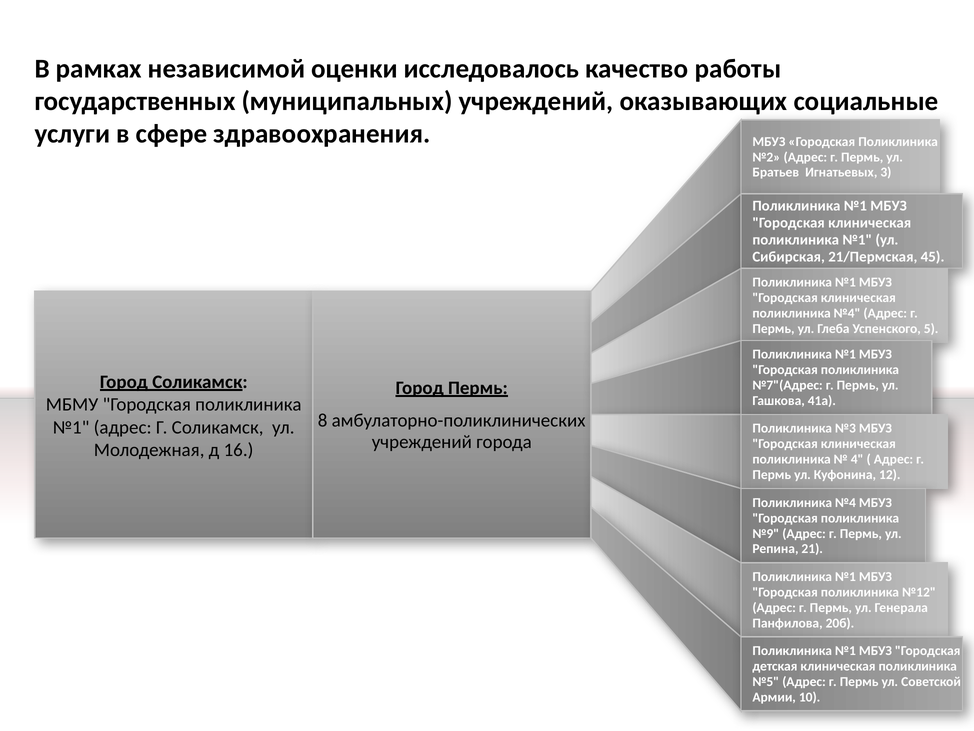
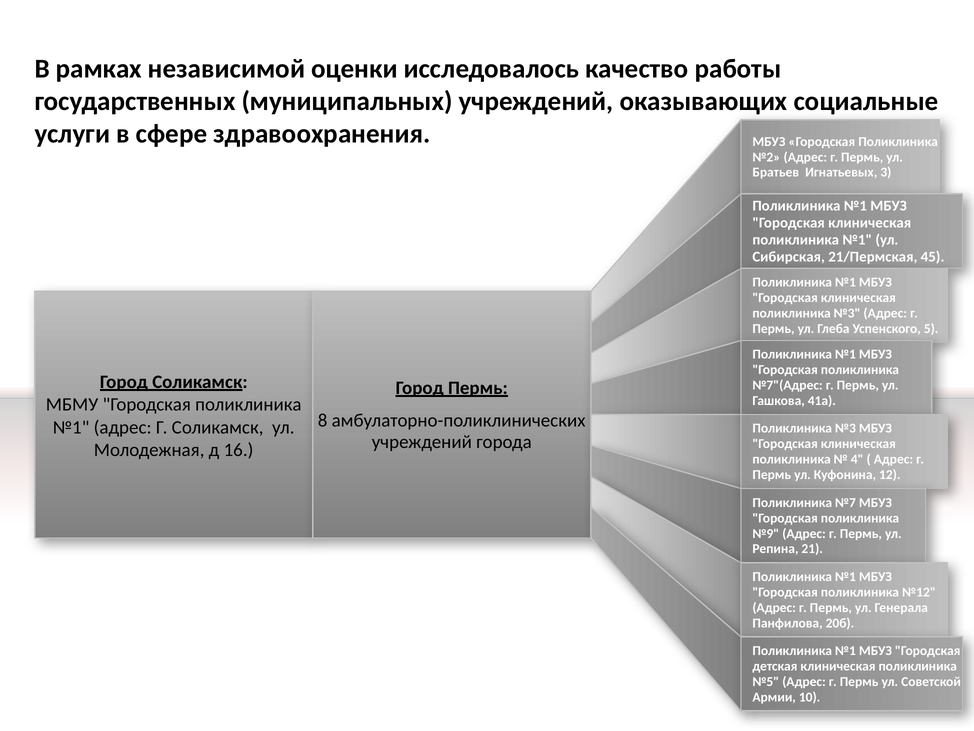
№4: №4 -> №3 (847, 313)
№4: №4 -> №7 (845, 502)
